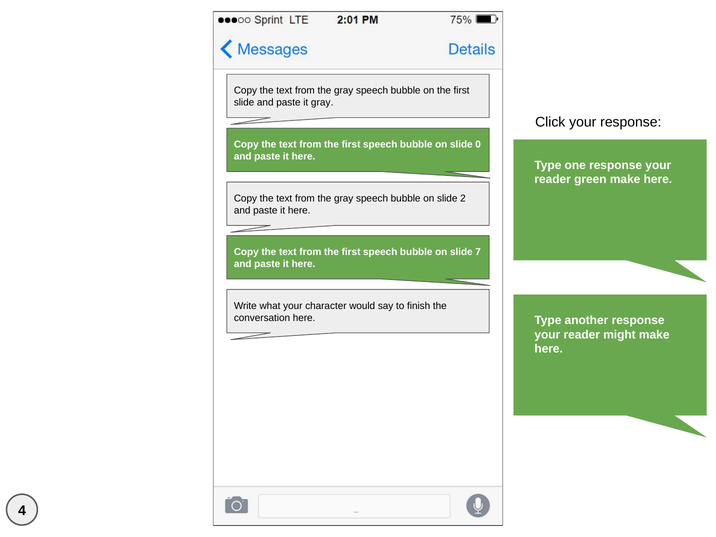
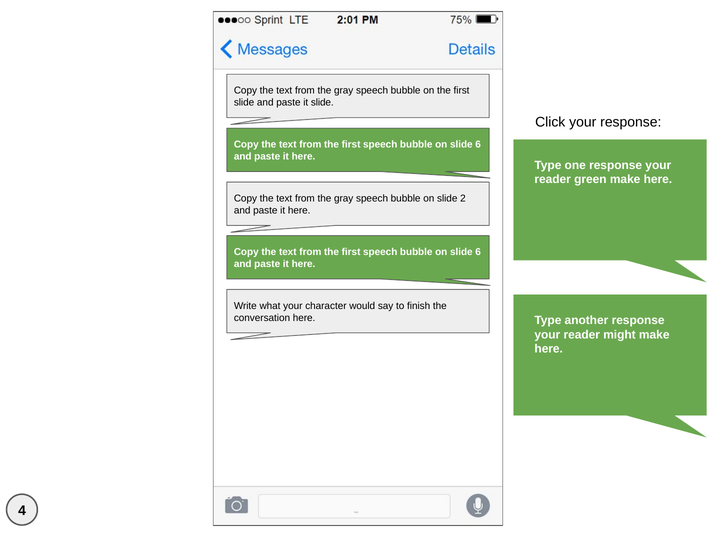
it gray: gray -> slide (322, 103)
0: 0 -> 6 (478, 145)
7: 7 -> 6 (478, 252)
